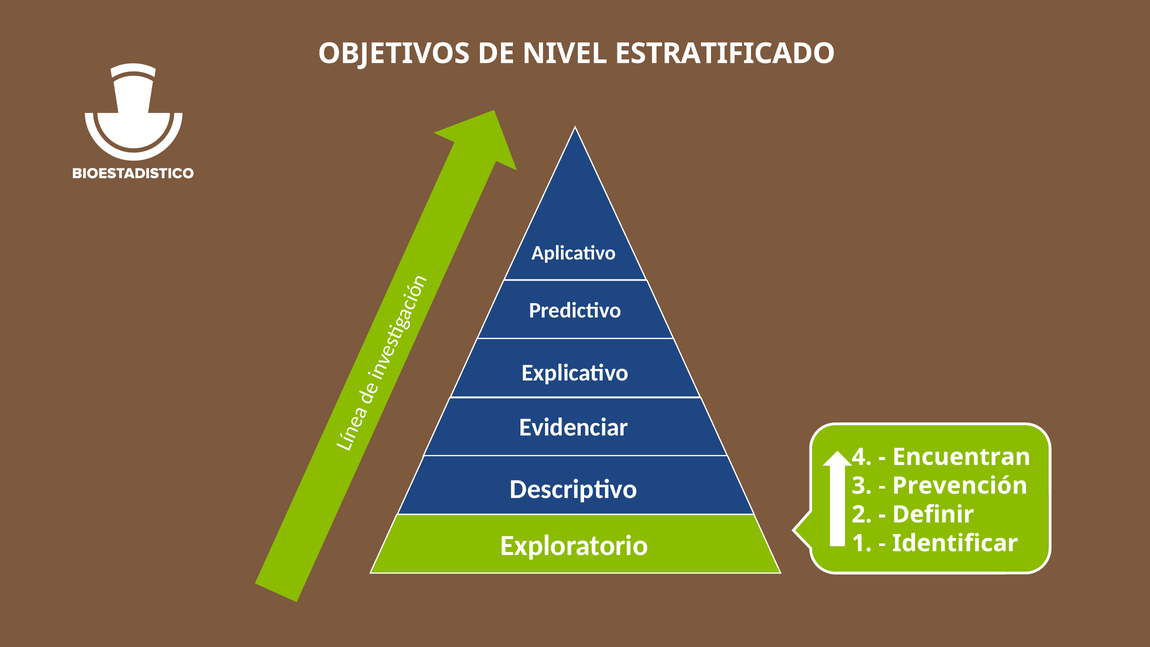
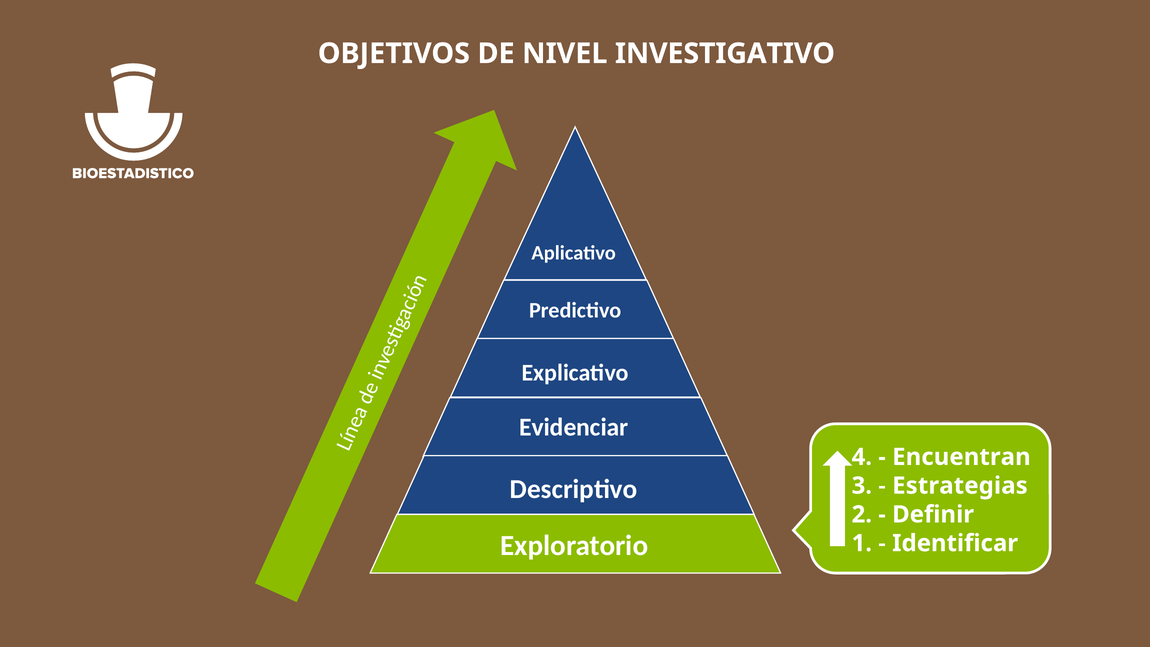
ESTRATIFICADO: ESTRATIFICADO -> INVESTIGATIVO (725, 54)
Prevención: Prevención -> Estrategias (960, 486)
